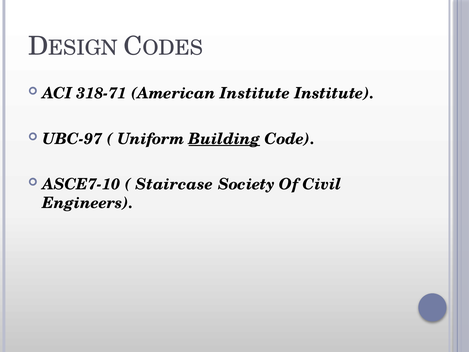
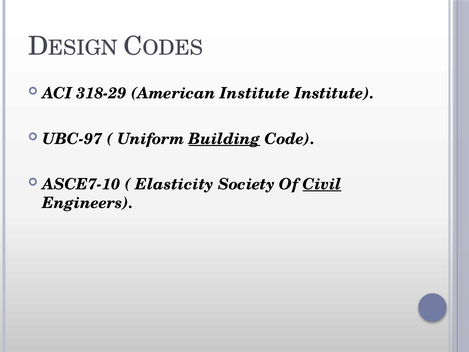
318-71: 318-71 -> 318-29 (101, 93)
Staircase: Staircase -> Elasticity (174, 184)
Civil underline: none -> present (322, 184)
